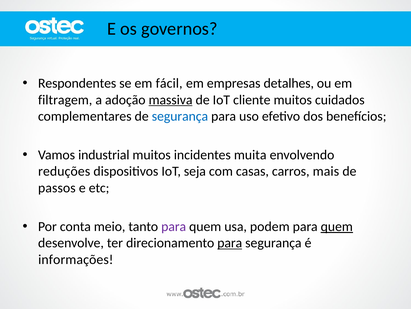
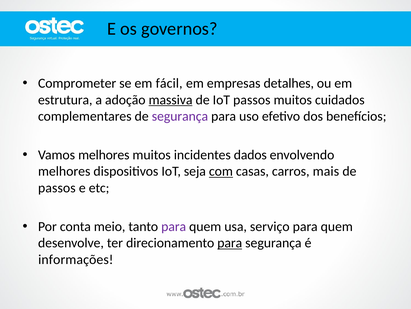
Respondentes: Respondentes -> Comprometer (77, 83)
filtragem: filtragem -> estrutura (65, 100)
IoT cliente: cliente -> passos (252, 100)
segurança colour: blue -> purple (180, 116)
Vamos industrial: industrial -> melhores (104, 155)
muita: muita -> dados (250, 155)
reduções: reduções -> melhores (64, 171)
com underline: none -> present (221, 171)
podem: podem -> serviço (270, 226)
quem underline: present -> none (337, 226)
